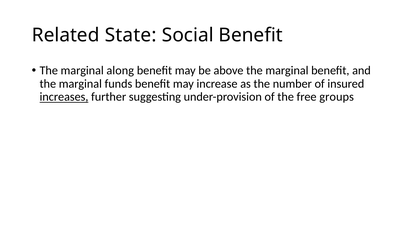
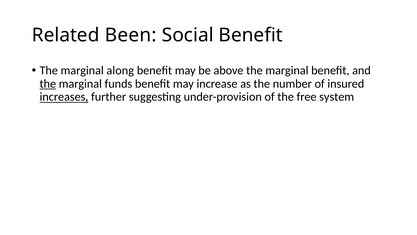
State: State -> Been (131, 35)
the underline: none -> present (48, 84)
groups: groups -> system (337, 97)
